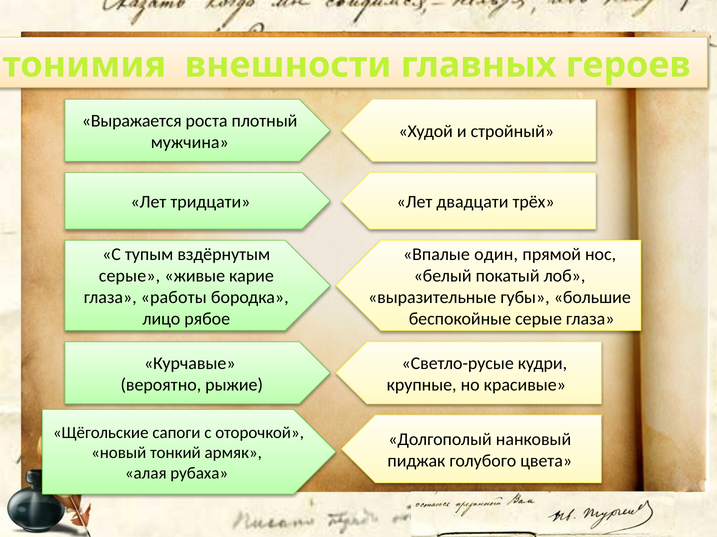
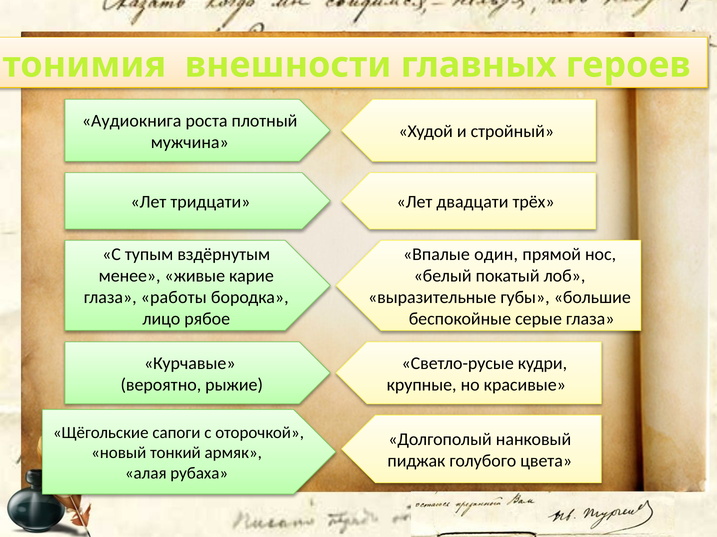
Выражается: Выражается -> Аудиокнига (132, 121)
серые: серые -> менее (130, 276)
